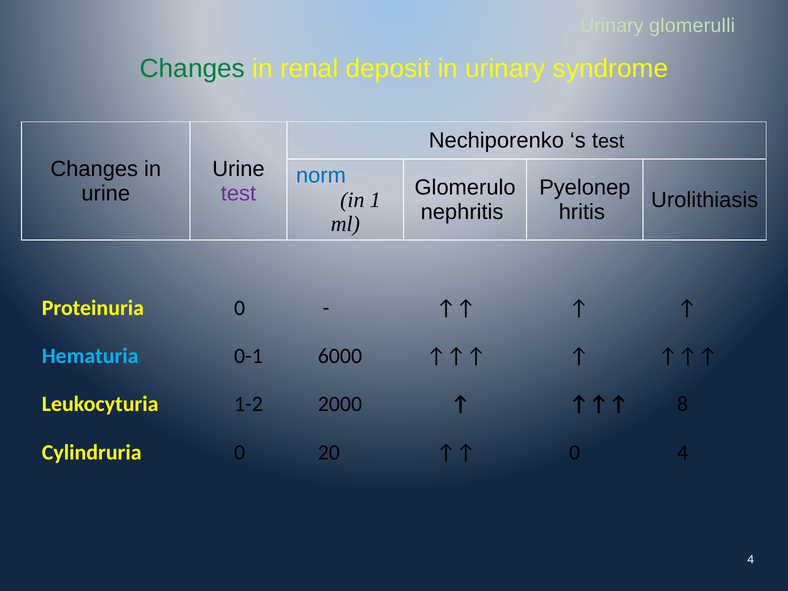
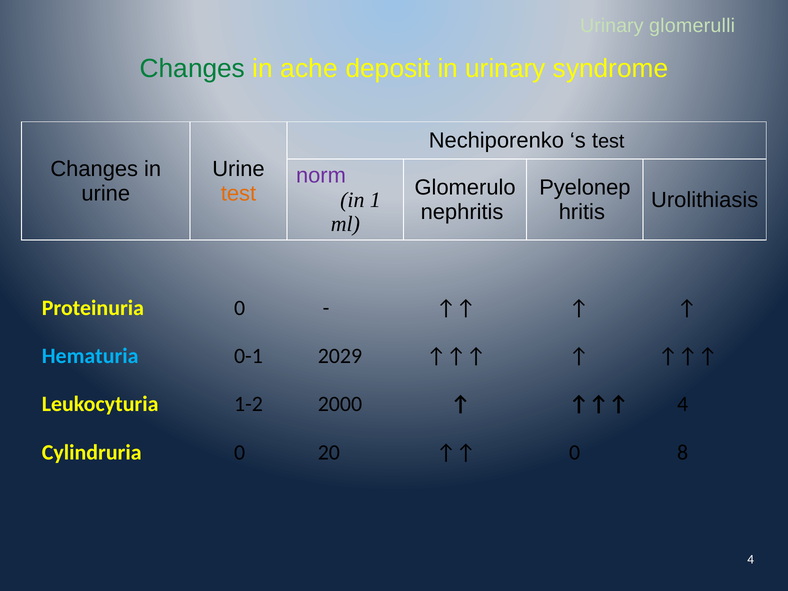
renal: renal -> ache (309, 69)
norm colour: blue -> purple (321, 176)
test colour: purple -> orange (238, 194)
6000: 6000 -> 2029 (340, 356)
8: 8 -> 4 (683, 404)
0 4: 4 -> 8 (683, 452)
